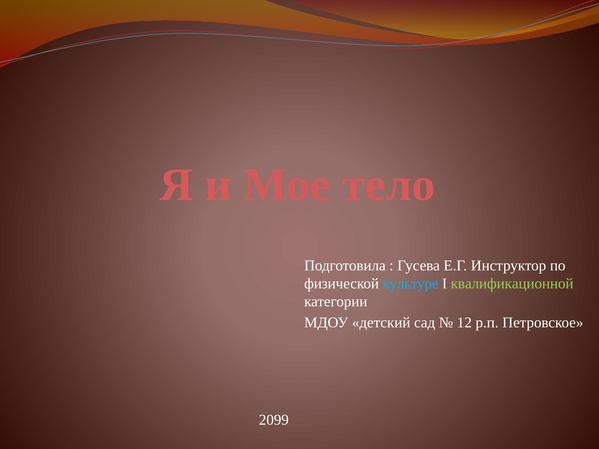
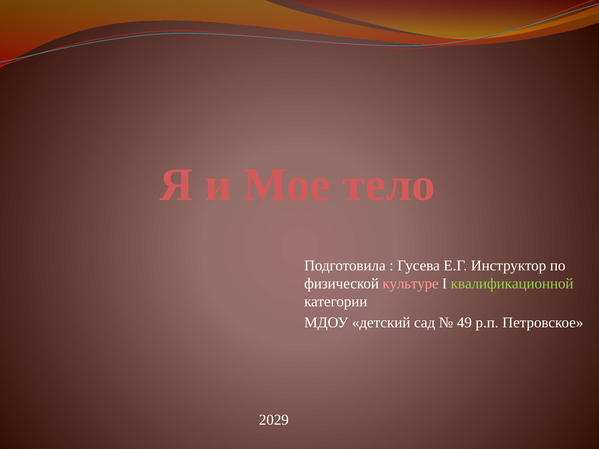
культуре colour: light blue -> pink (411, 284)
12: 12 -> 49 (464, 323)
2099: 2099 -> 2029 (274, 420)
